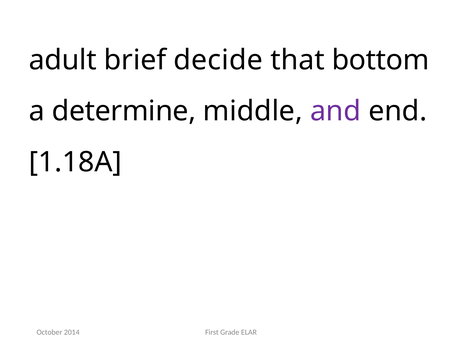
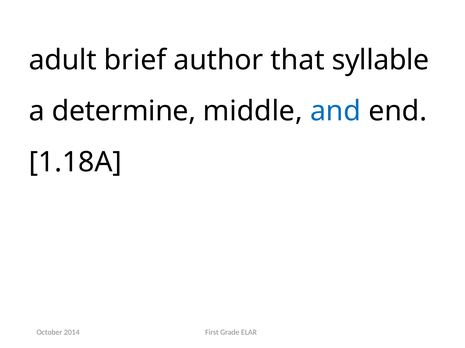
decide: decide -> author (218, 60)
bottom: bottom -> syllable (381, 60)
and colour: purple -> blue (336, 111)
